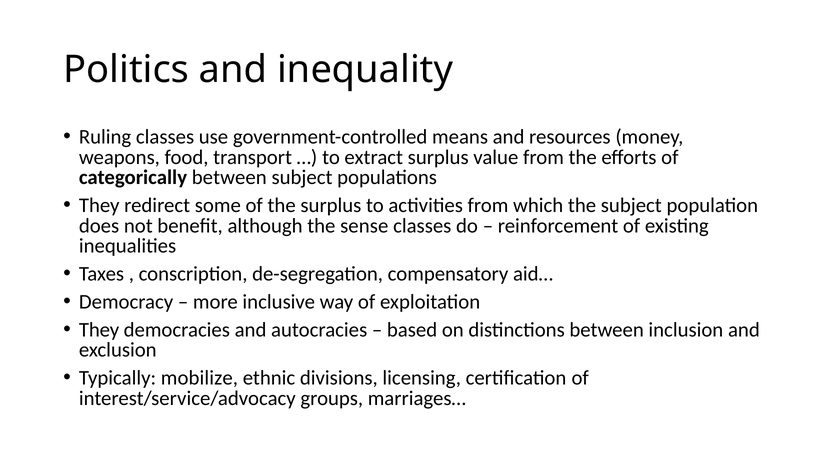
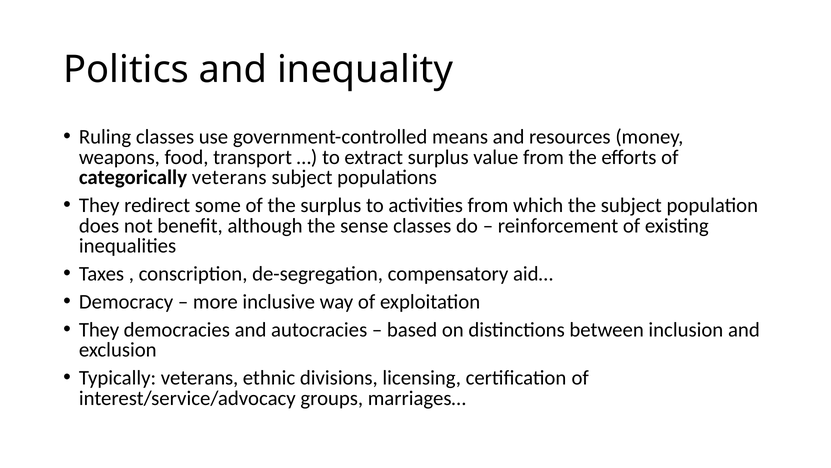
categorically between: between -> veterans (229, 177)
Typically mobilize: mobilize -> veterans (200, 378)
